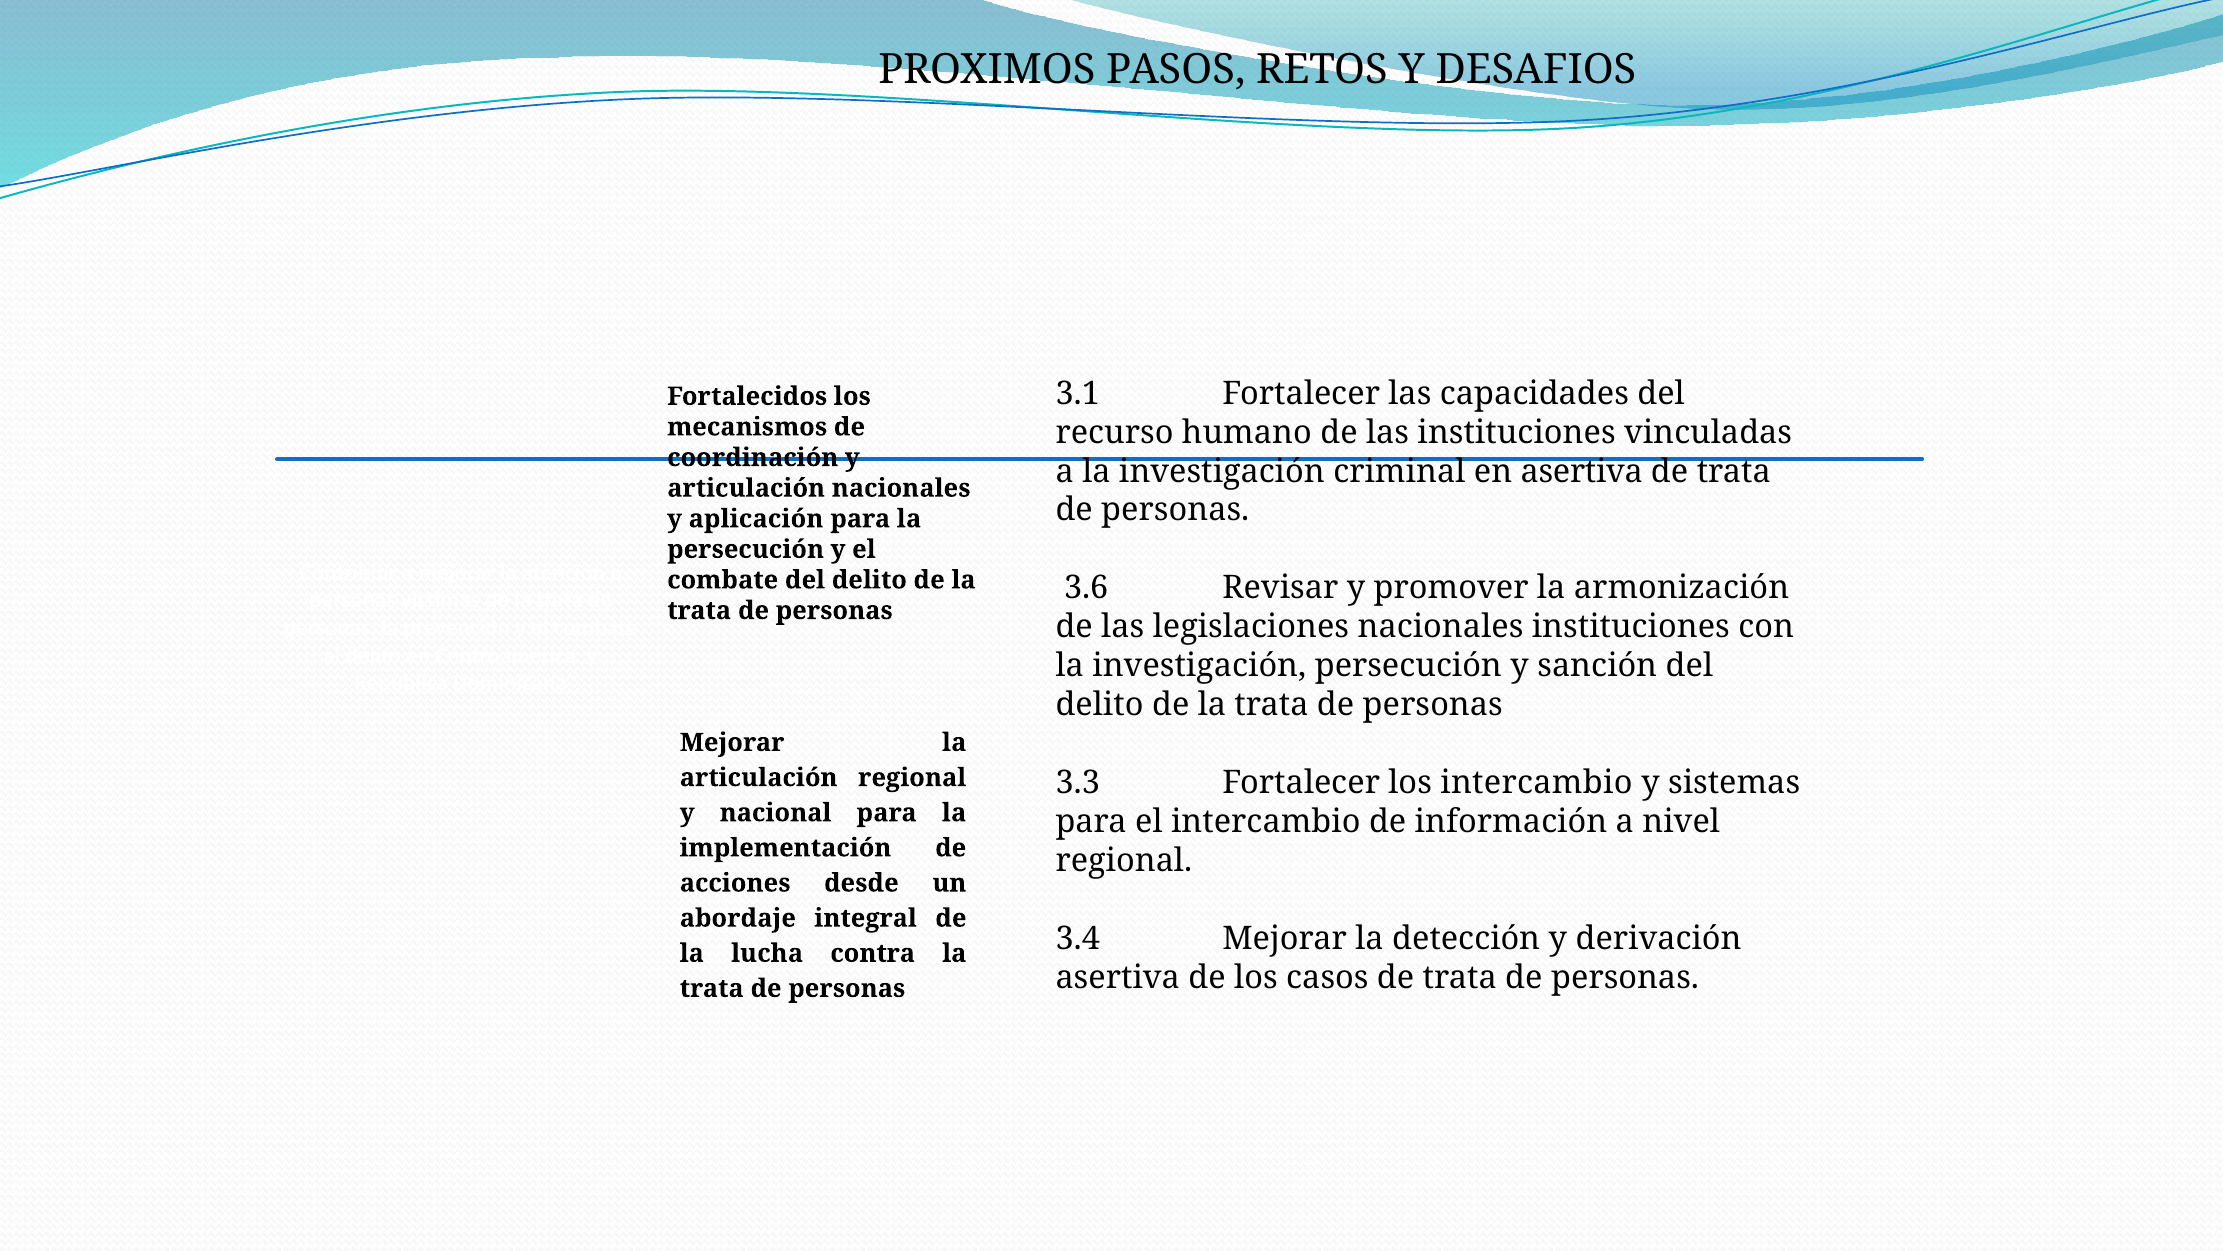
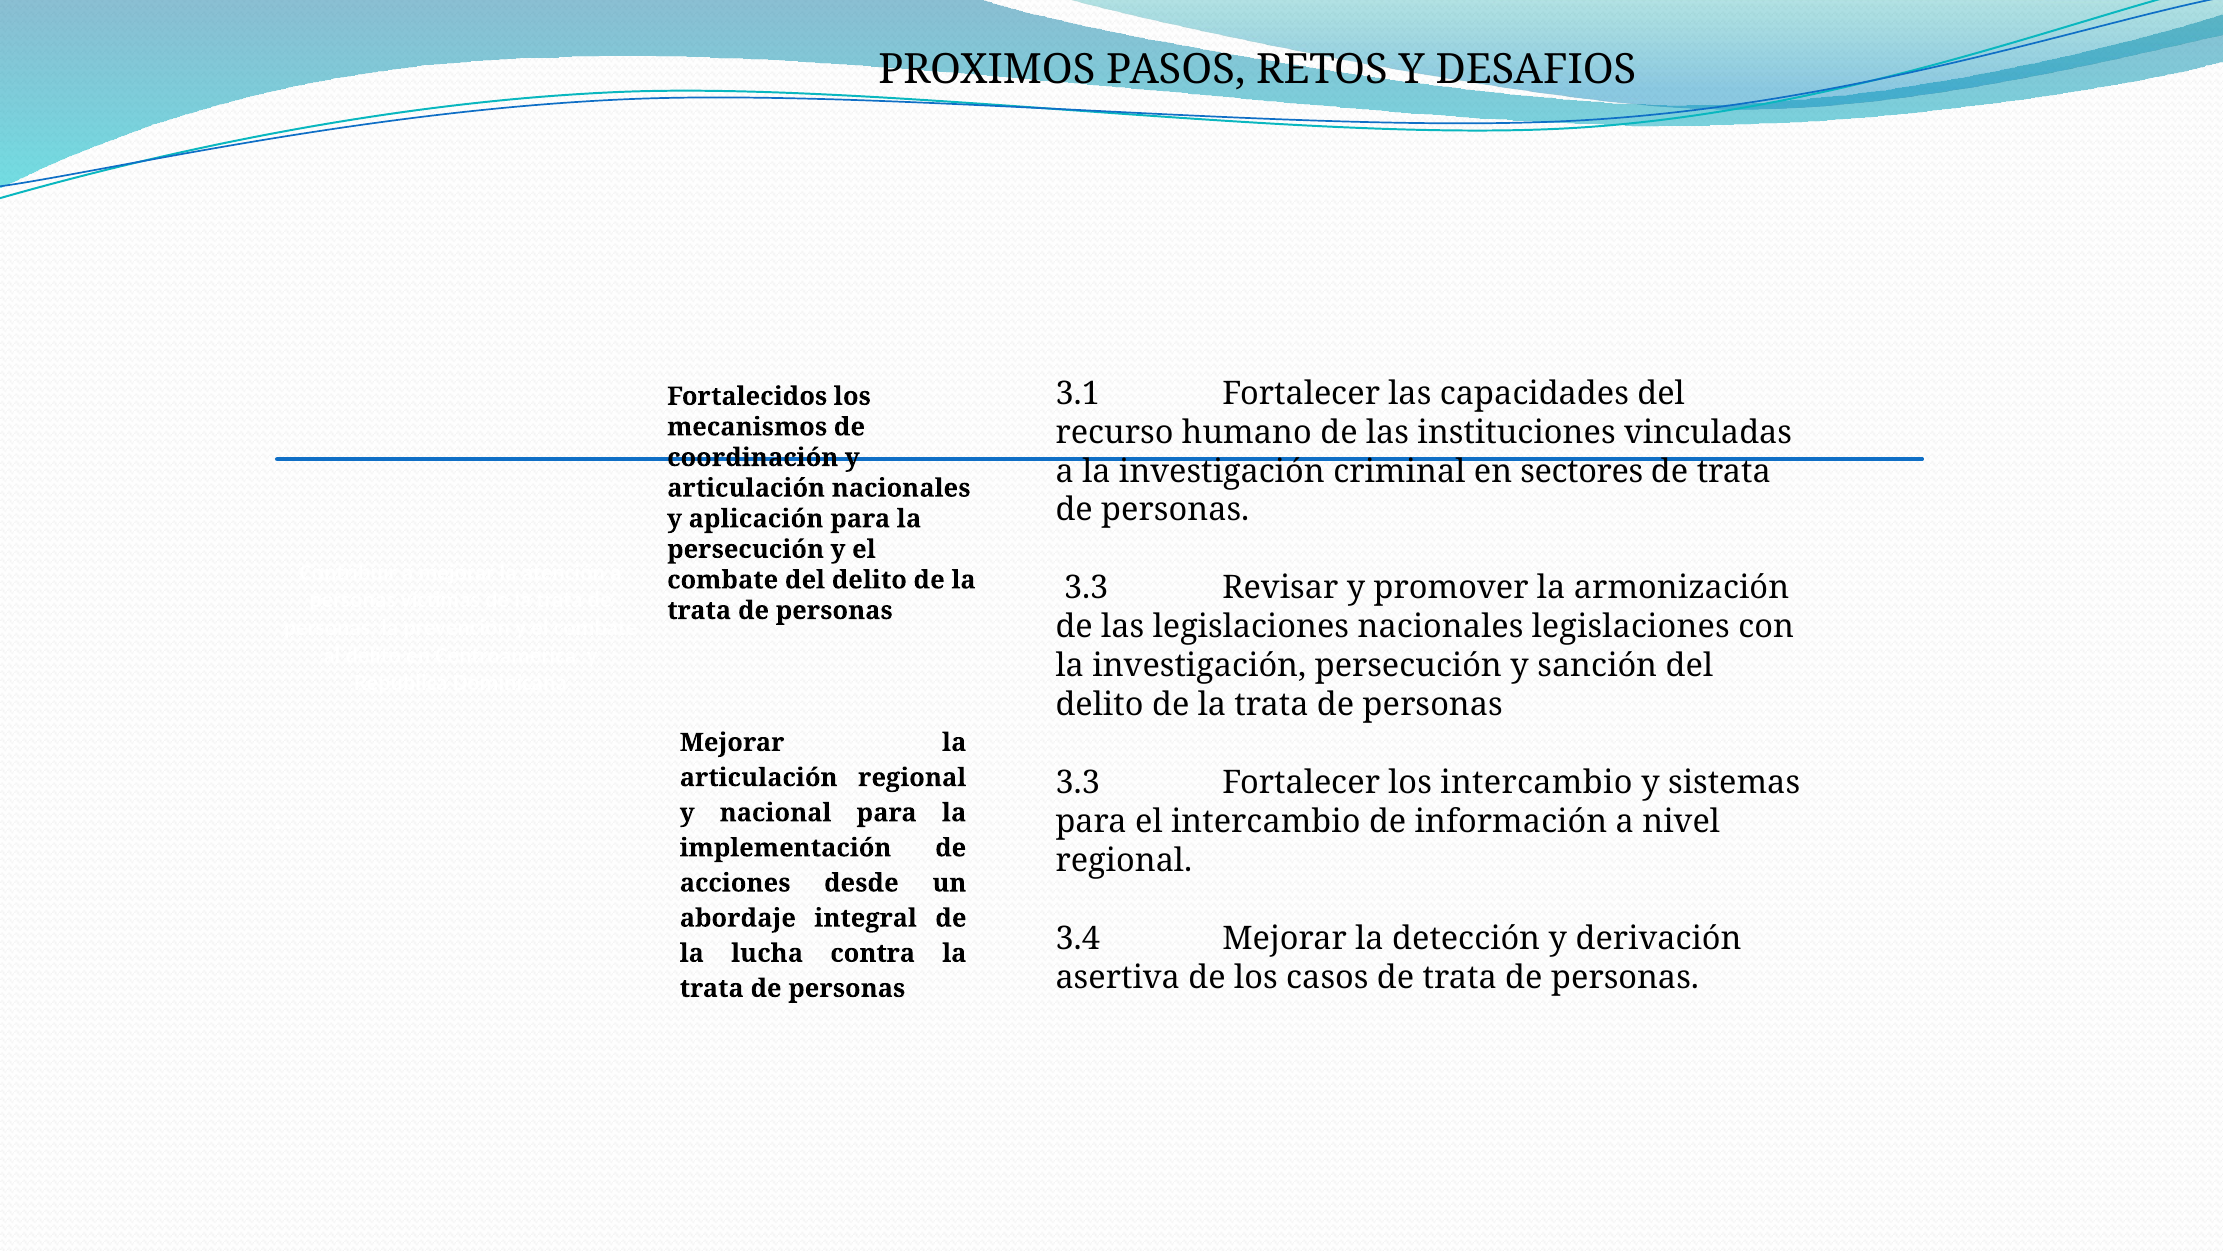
en asertiva: asertiva -> sectores (1582, 471)
3.6: 3.6 -> 3.3 (1086, 588)
nacionales instituciones: instituciones -> legislaciones (1631, 627)
